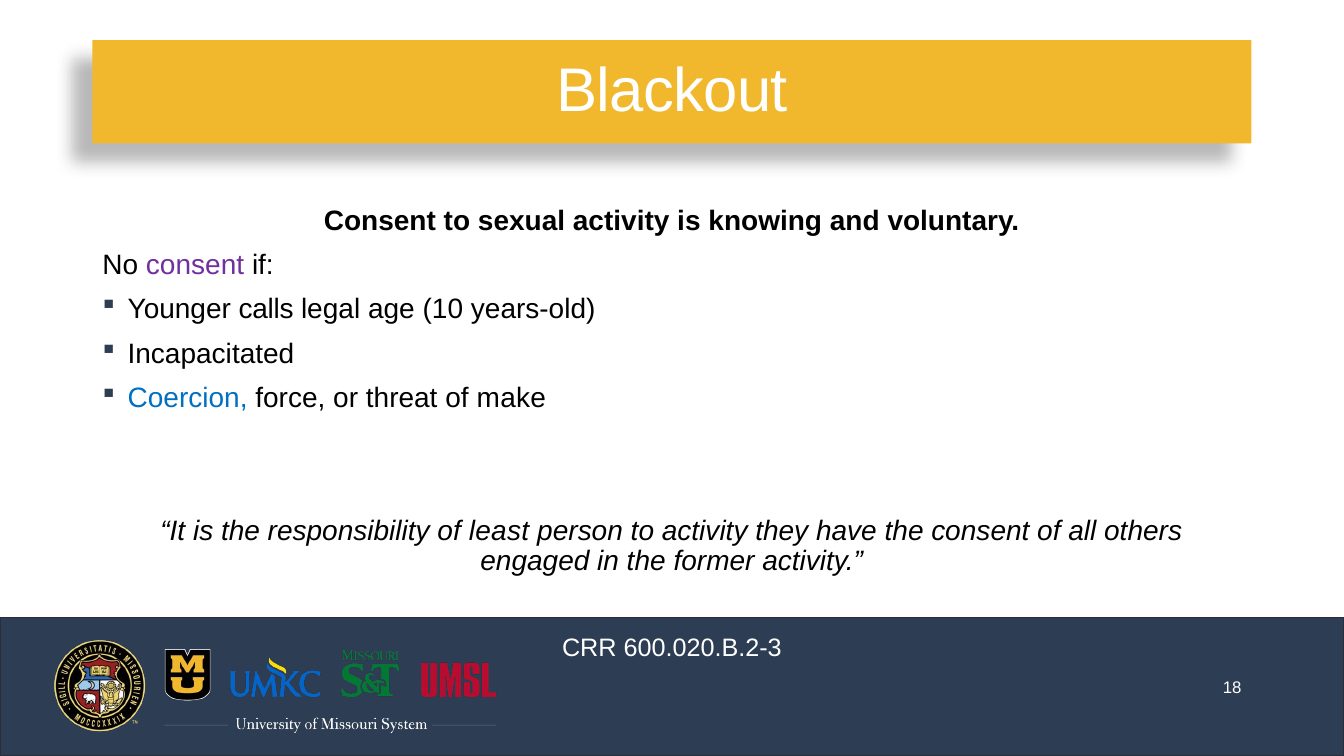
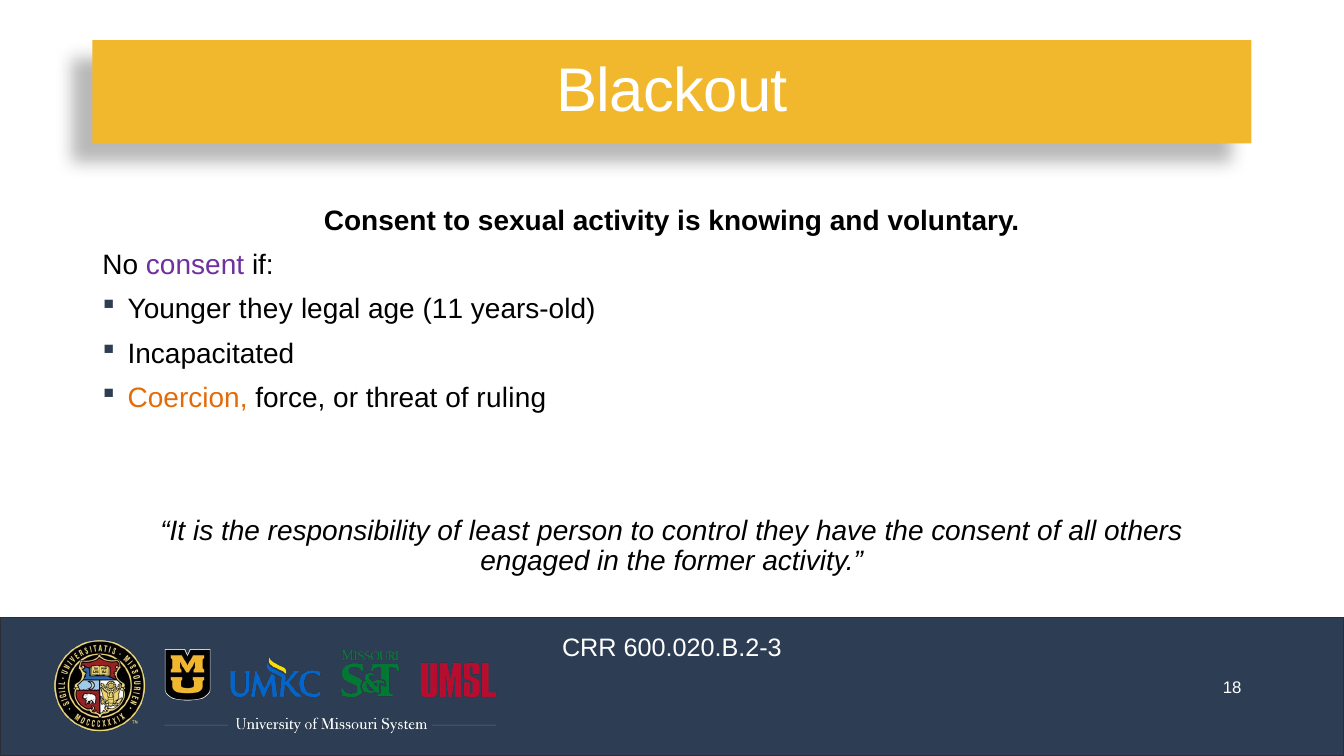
Younger calls: calls -> they (266, 310)
10: 10 -> 11 (443, 310)
Coercion colour: blue -> orange (188, 398)
make: make -> ruling (511, 398)
to activity: activity -> control (705, 531)
